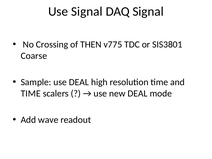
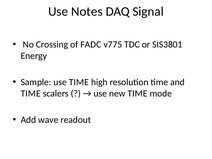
Use Signal: Signal -> Notes (87, 12)
THEN: THEN -> FADC (91, 44)
Coarse: Coarse -> Energy (34, 56)
use DEAL: DEAL -> TIME (79, 82)
new DEAL: DEAL -> TIME (138, 93)
